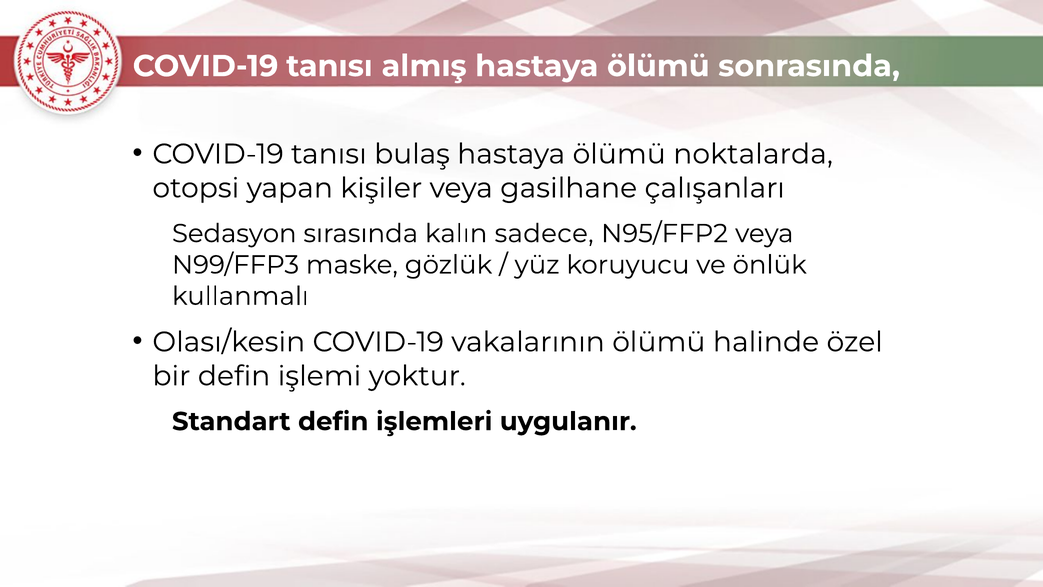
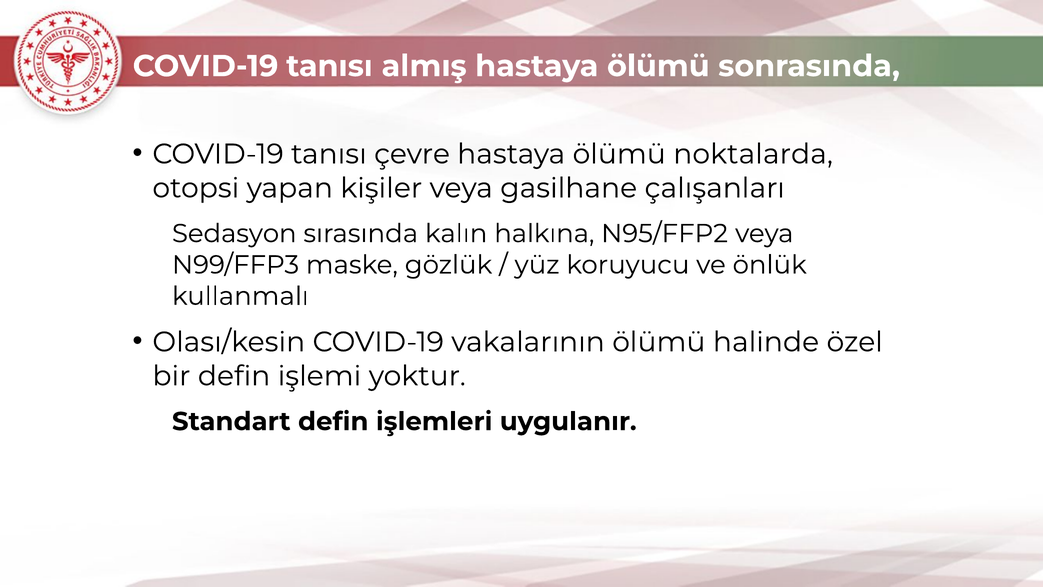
bulaş: bulaş -> çevre (412, 154)
sadece: sadece -> halkına (544, 233)
